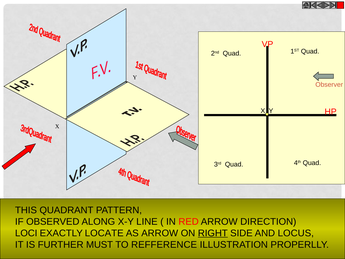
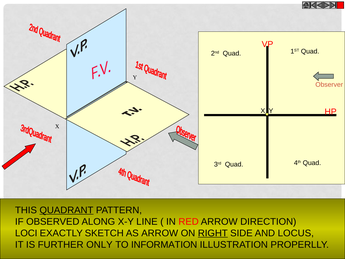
QUADRANT underline: none -> present (66, 210)
LOCATE: LOCATE -> SKETCH (104, 233)
MUST: MUST -> ONLY (99, 244)
REFFERENCE: REFFERENCE -> INFORMATION (164, 244)
